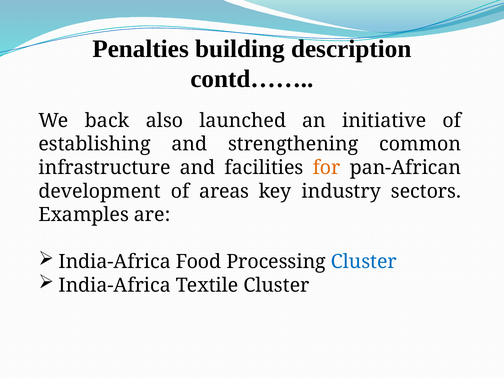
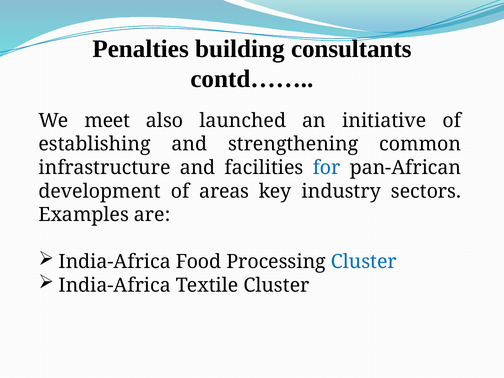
description: description -> consultants (351, 49)
back: back -> meet (107, 121)
for colour: orange -> blue (327, 168)
